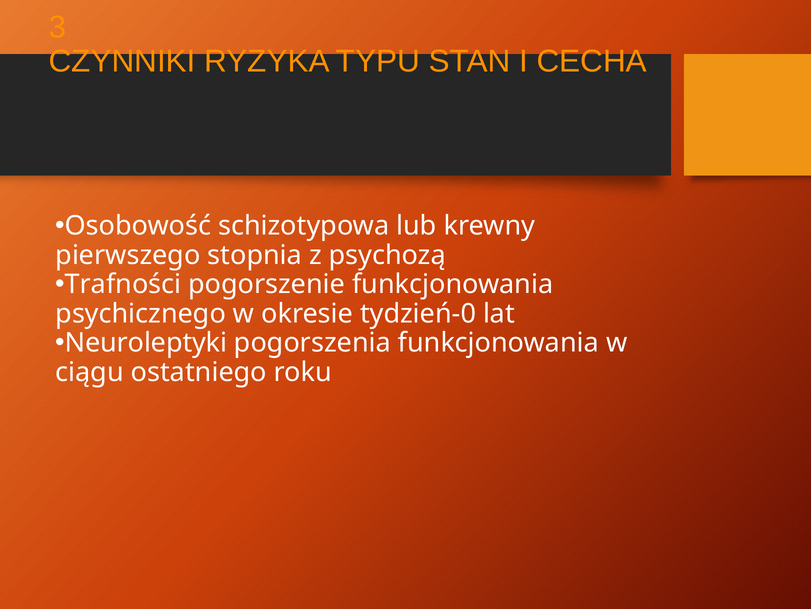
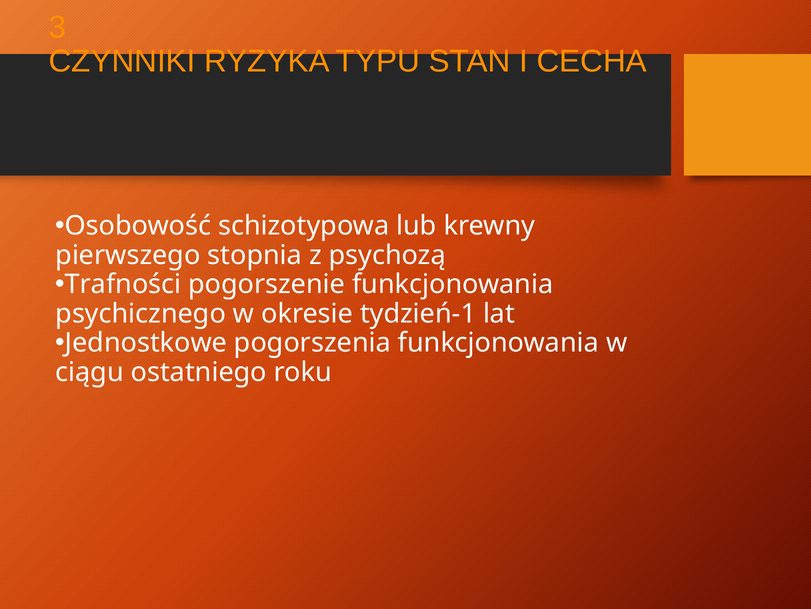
tydzień-0: tydzień-0 -> tydzień-1 (418, 313)
Neuroleptyki: Neuroleptyki -> Jednostkowe (146, 342)
